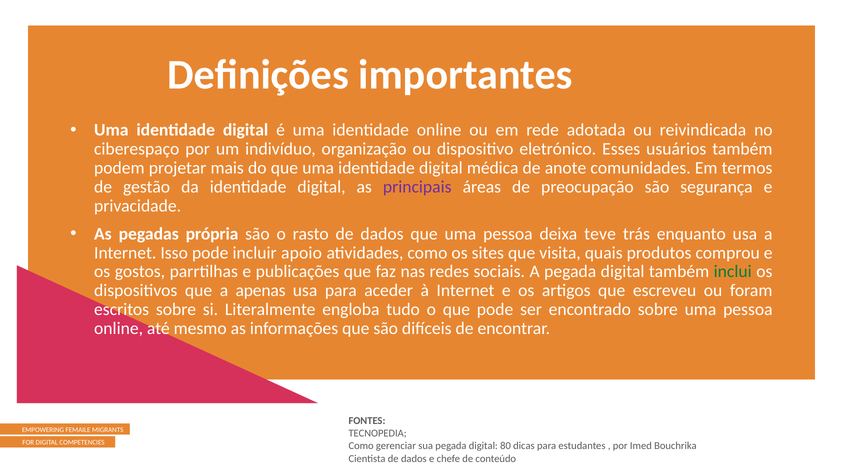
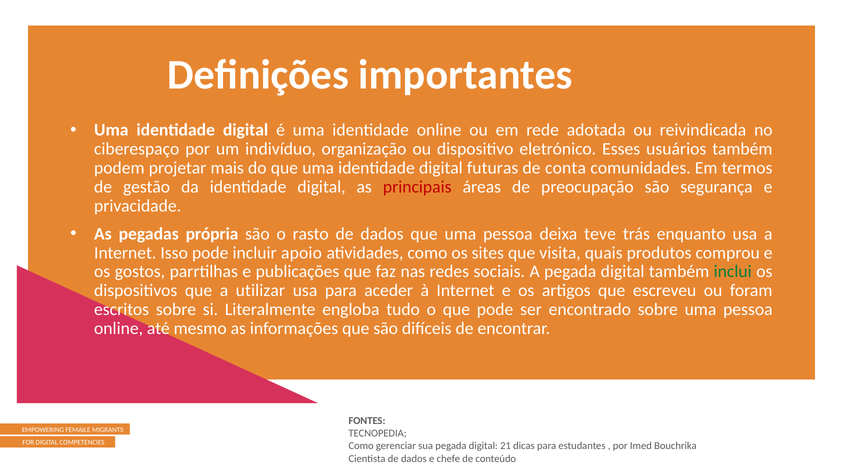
médica: médica -> futuras (493, 168)
anote: anote -> conta (565, 168)
principais colour: purple -> red (417, 187)
apenas: apenas -> utilizar (260, 291)
80: 80 -> 21 (506, 446)
